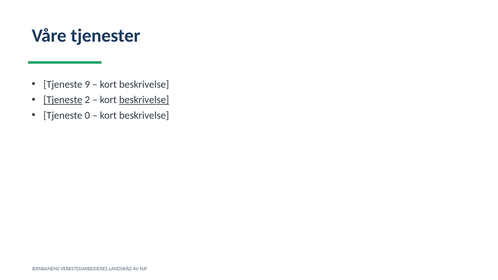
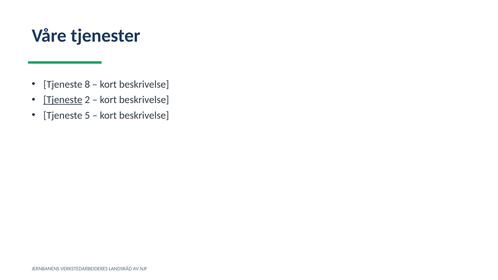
9: 9 -> 8 (87, 84)
beskrivelse underline: present -> none (144, 100)
0: 0 -> 5 (87, 115)
